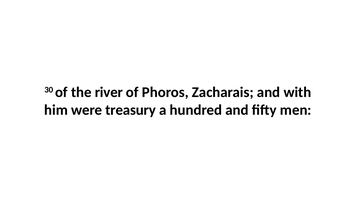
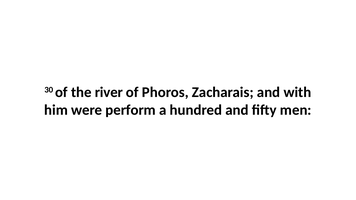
treasury: treasury -> perform (131, 110)
